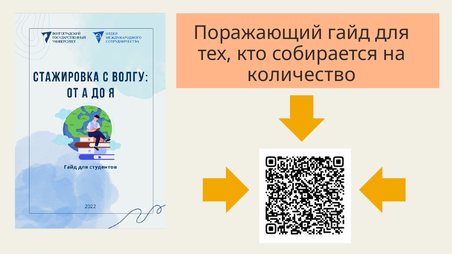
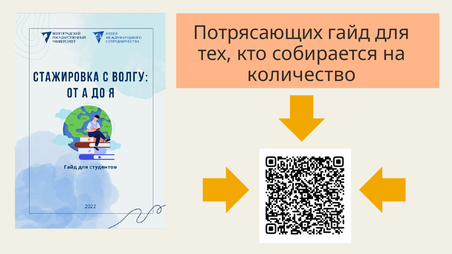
Поражающий: Поражающий -> Потрясающих (258, 33)
